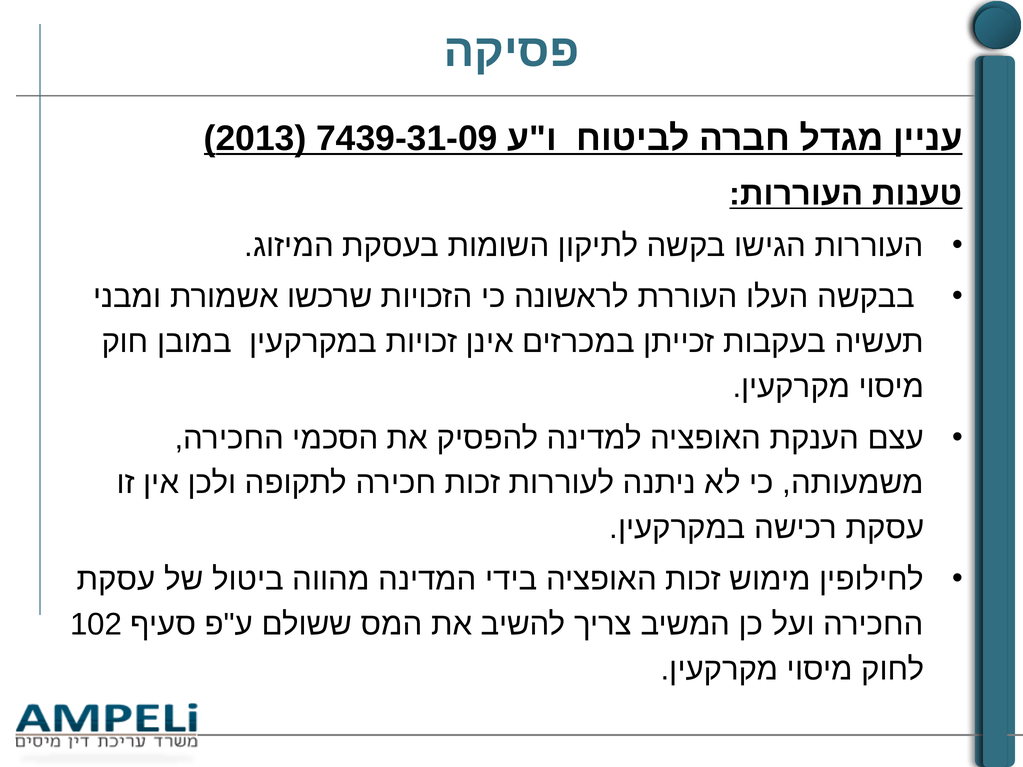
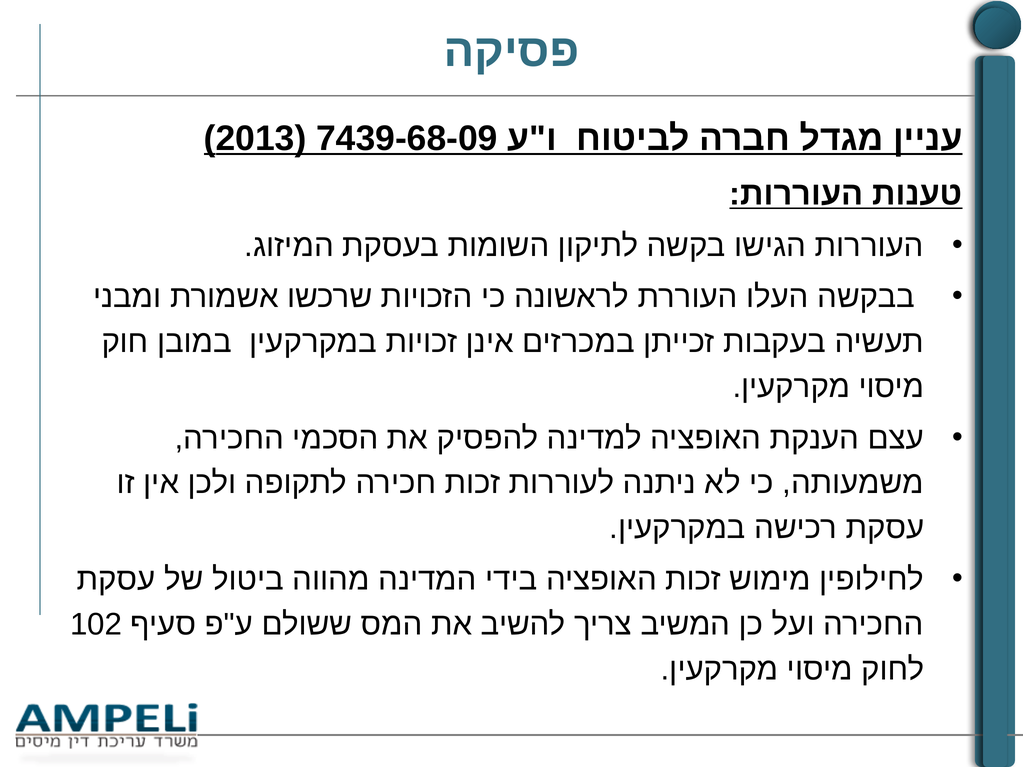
7439-31-09: 7439-31-09 -> 7439-68-09 (407, 139)
